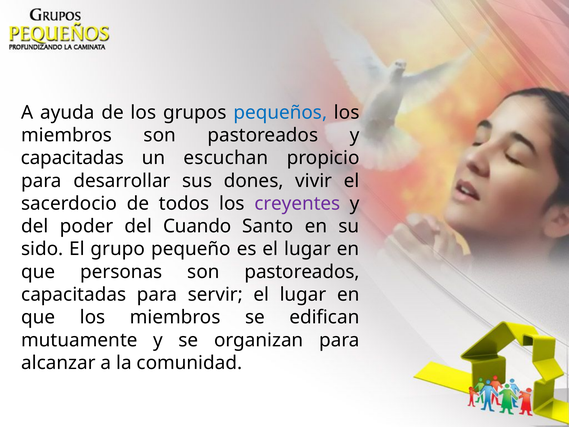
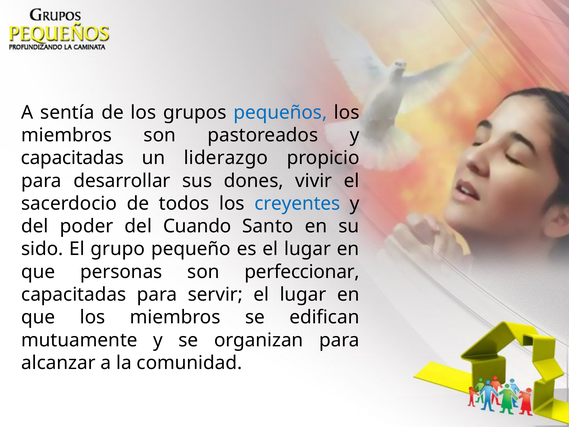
ayuda: ayuda -> sentía (67, 112)
escuchan: escuchan -> liderazgo (226, 158)
creyentes colour: purple -> blue (297, 203)
personas son pastoreados: pastoreados -> perfeccionar (302, 272)
